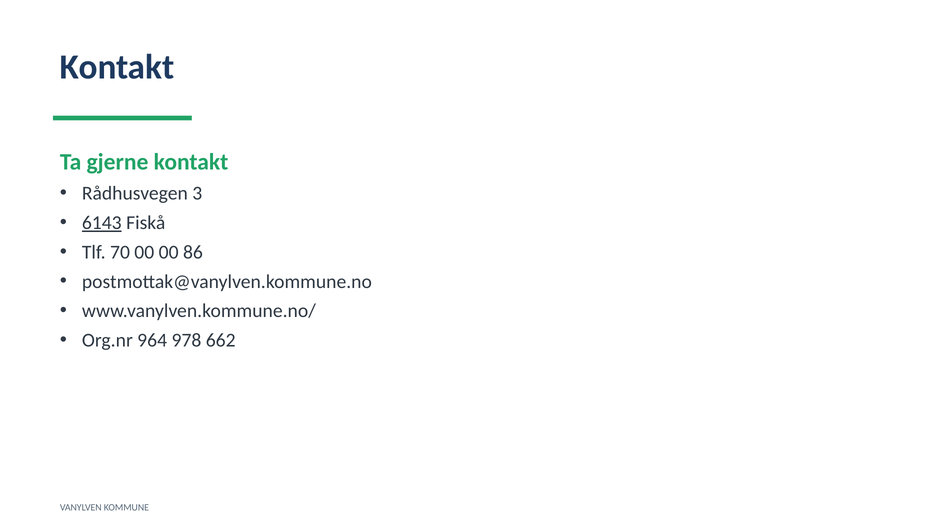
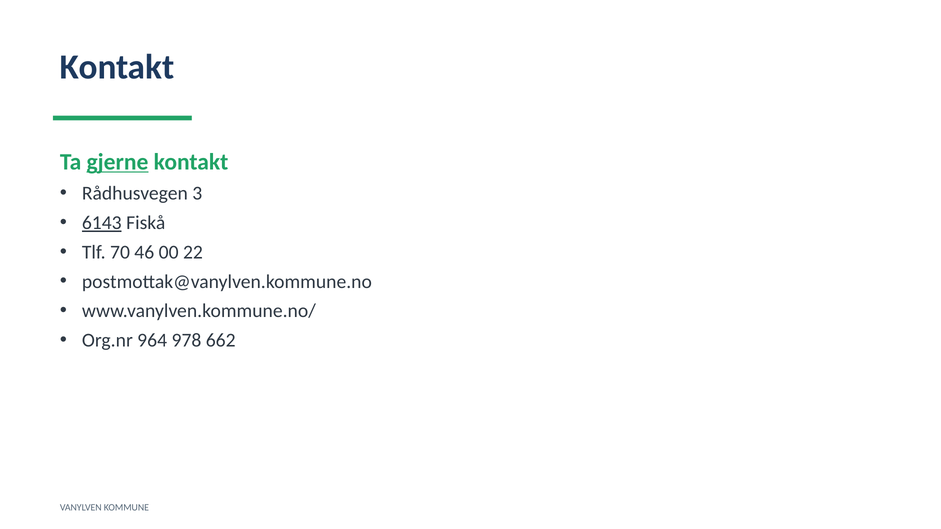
gjerne underline: none -> present (117, 162)
70 00: 00 -> 46 (144, 252)
86: 86 -> 22 (193, 252)
